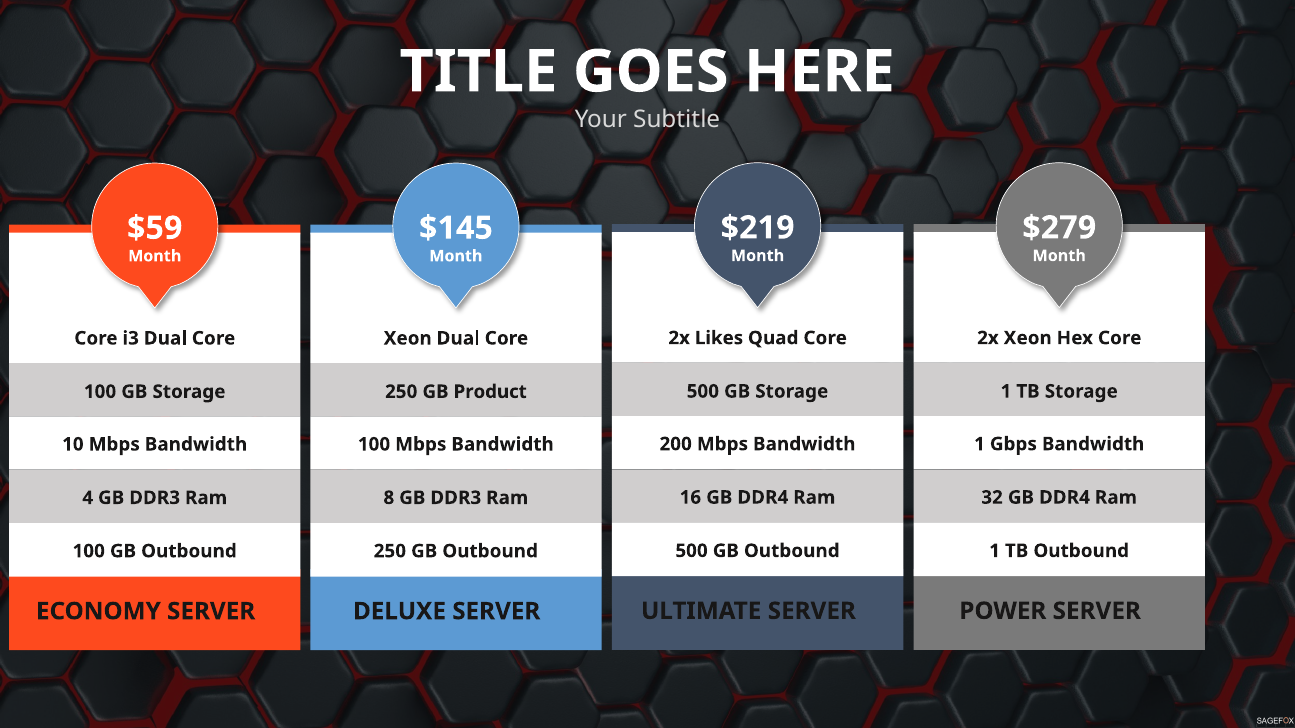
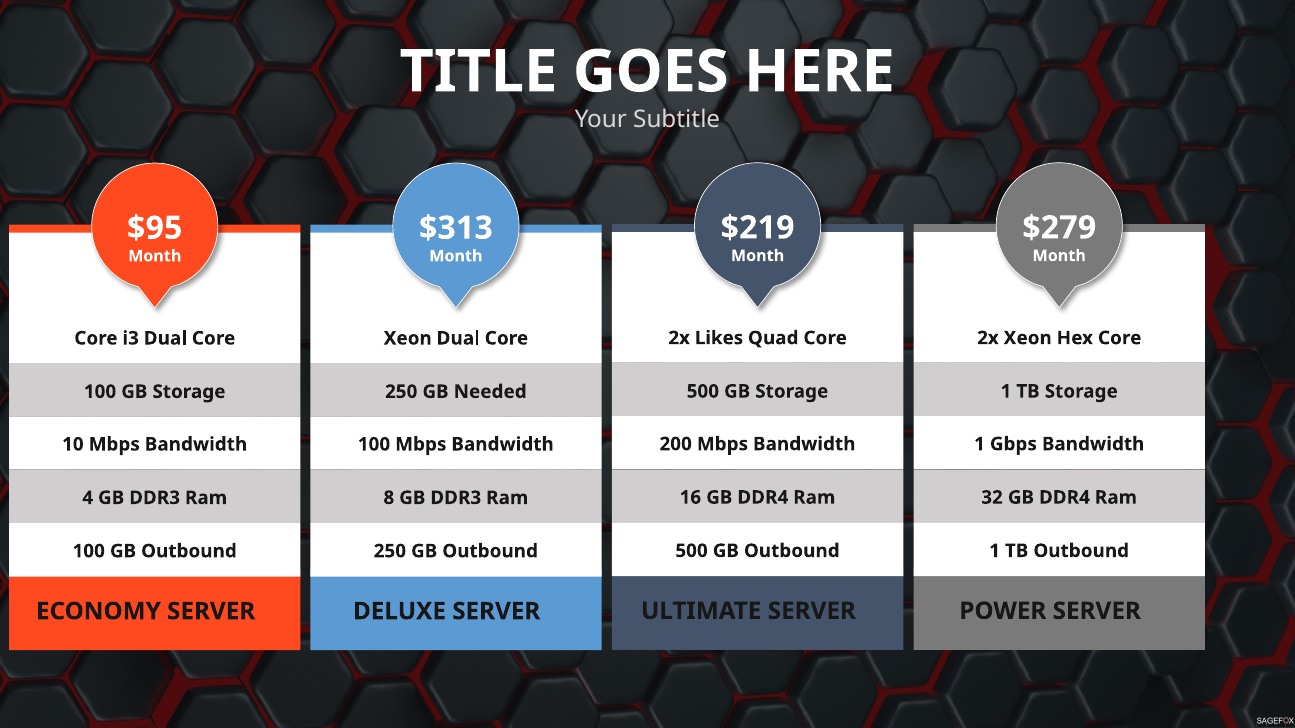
$59: $59 -> $95 (155, 228)
$145: $145 -> $313 (456, 228)
Product: Product -> Needed (490, 392)
